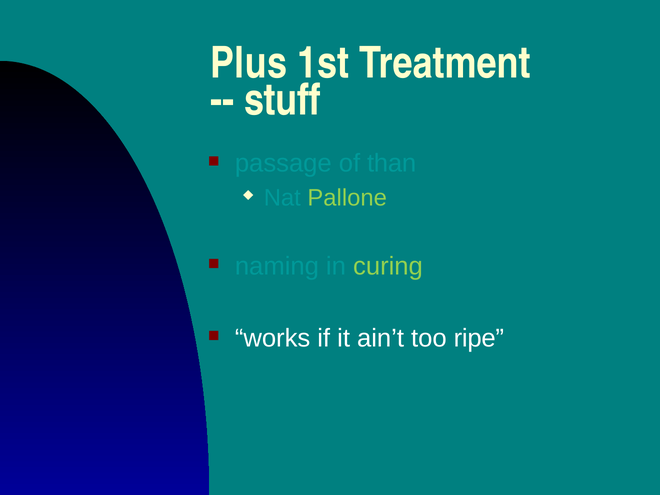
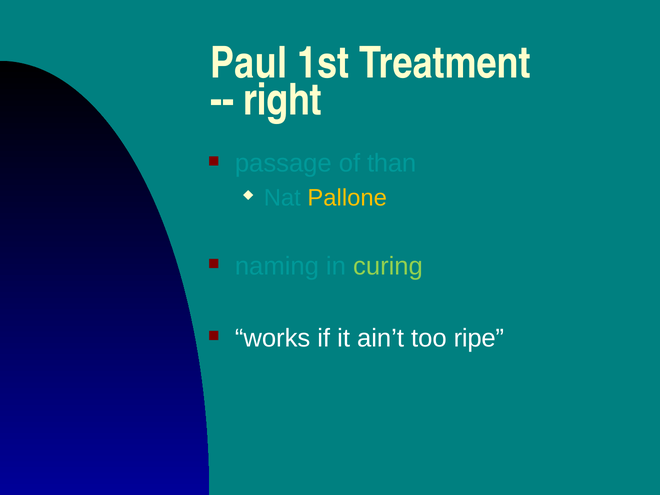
Plus: Plus -> Paul (249, 63)
stuff: stuff -> right (282, 100)
Pallone colour: light green -> yellow (347, 198)
